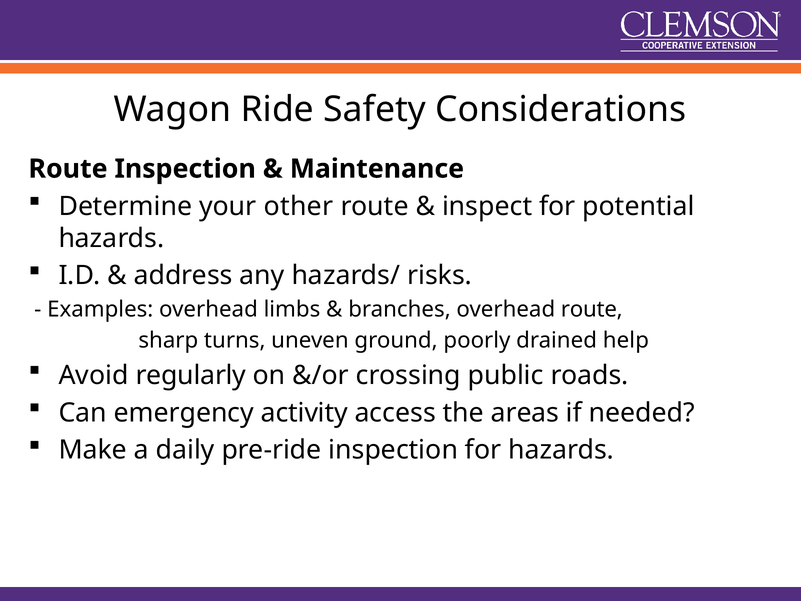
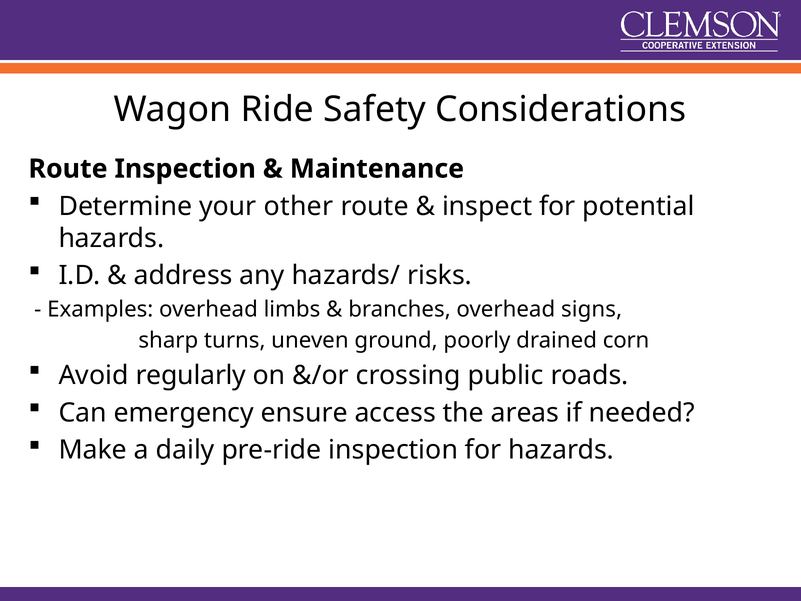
overhead route: route -> signs (592, 309)
help: help -> corn (626, 340)
activity: activity -> ensure (304, 413)
